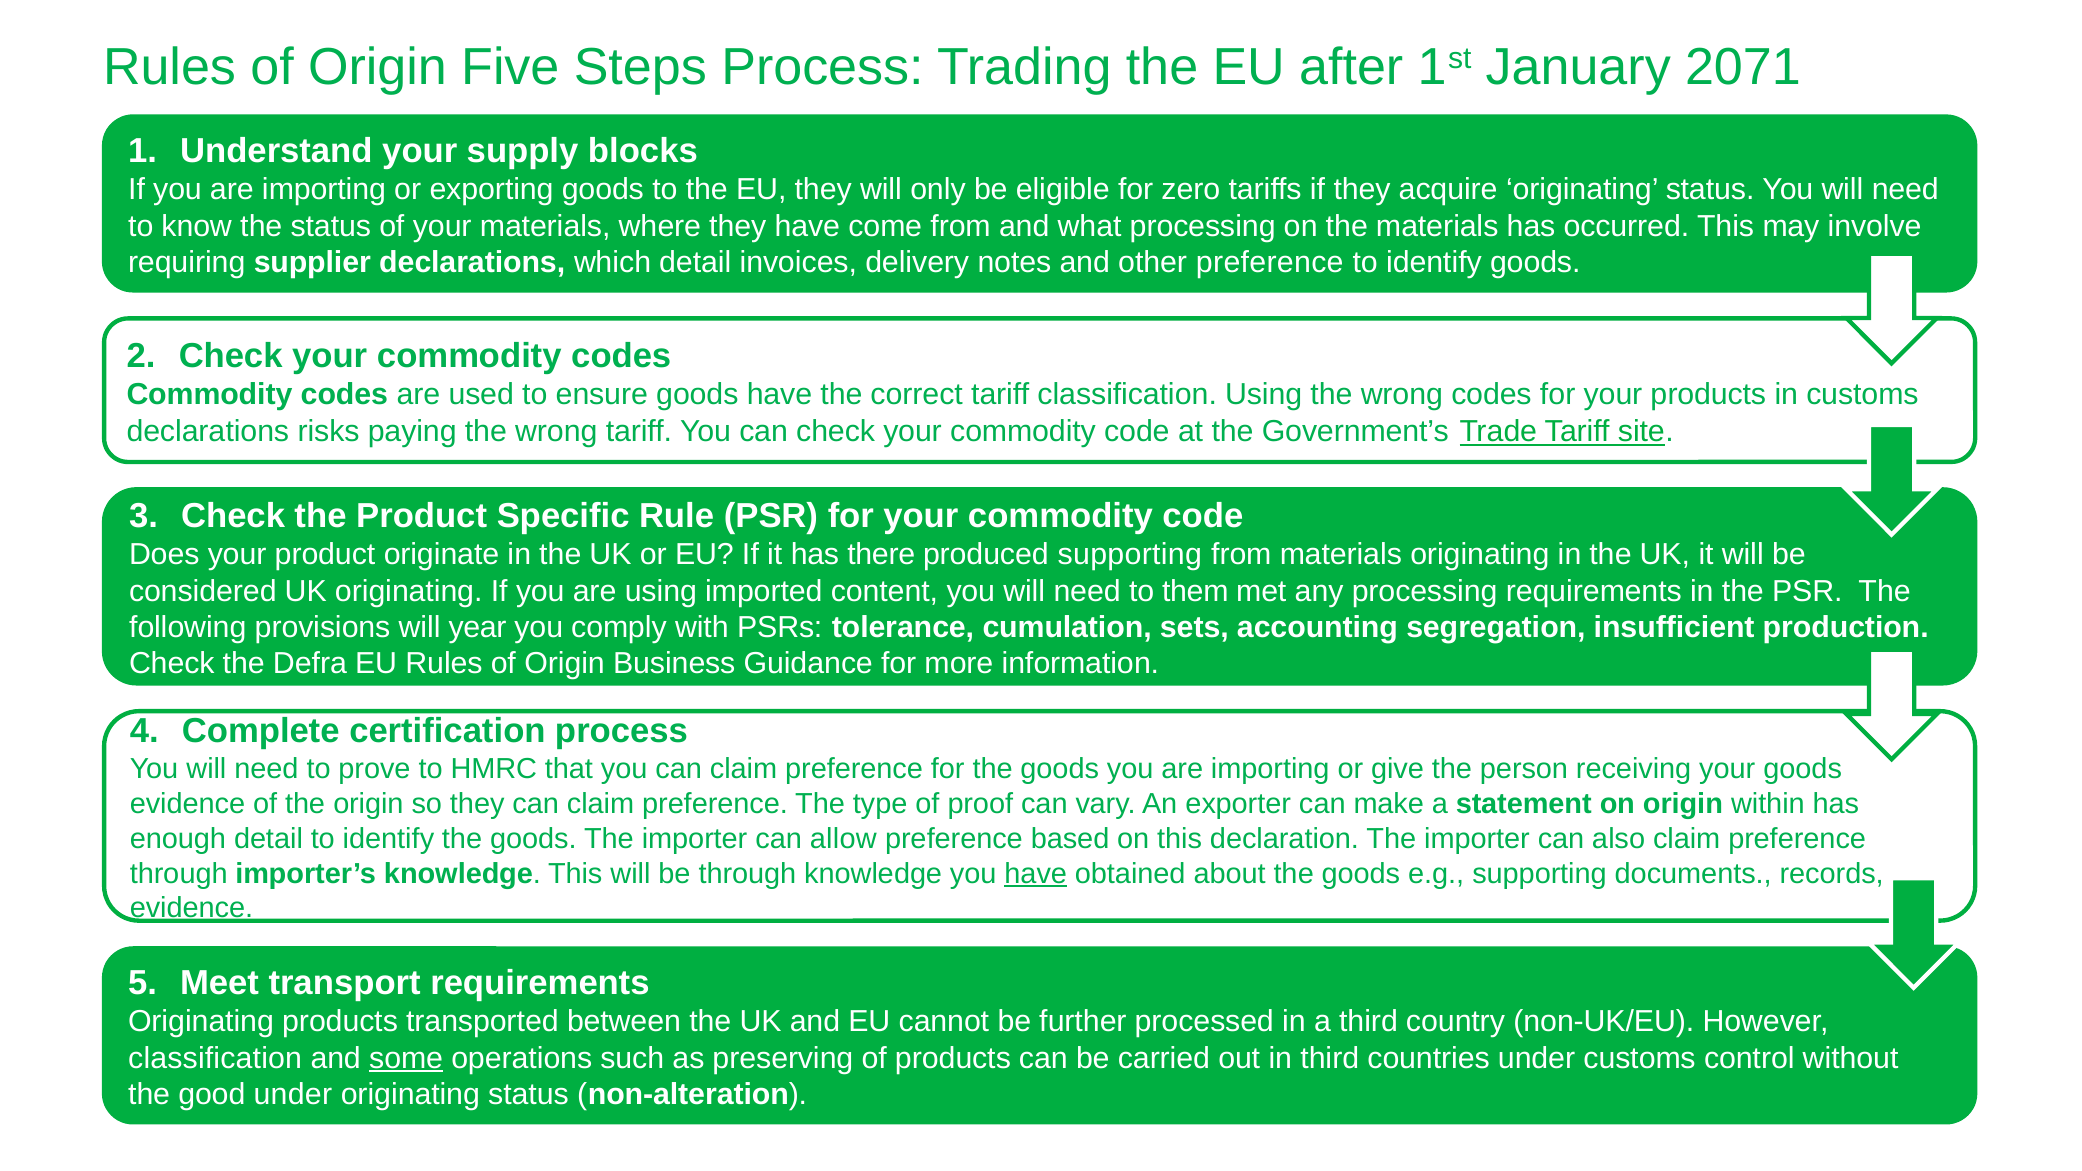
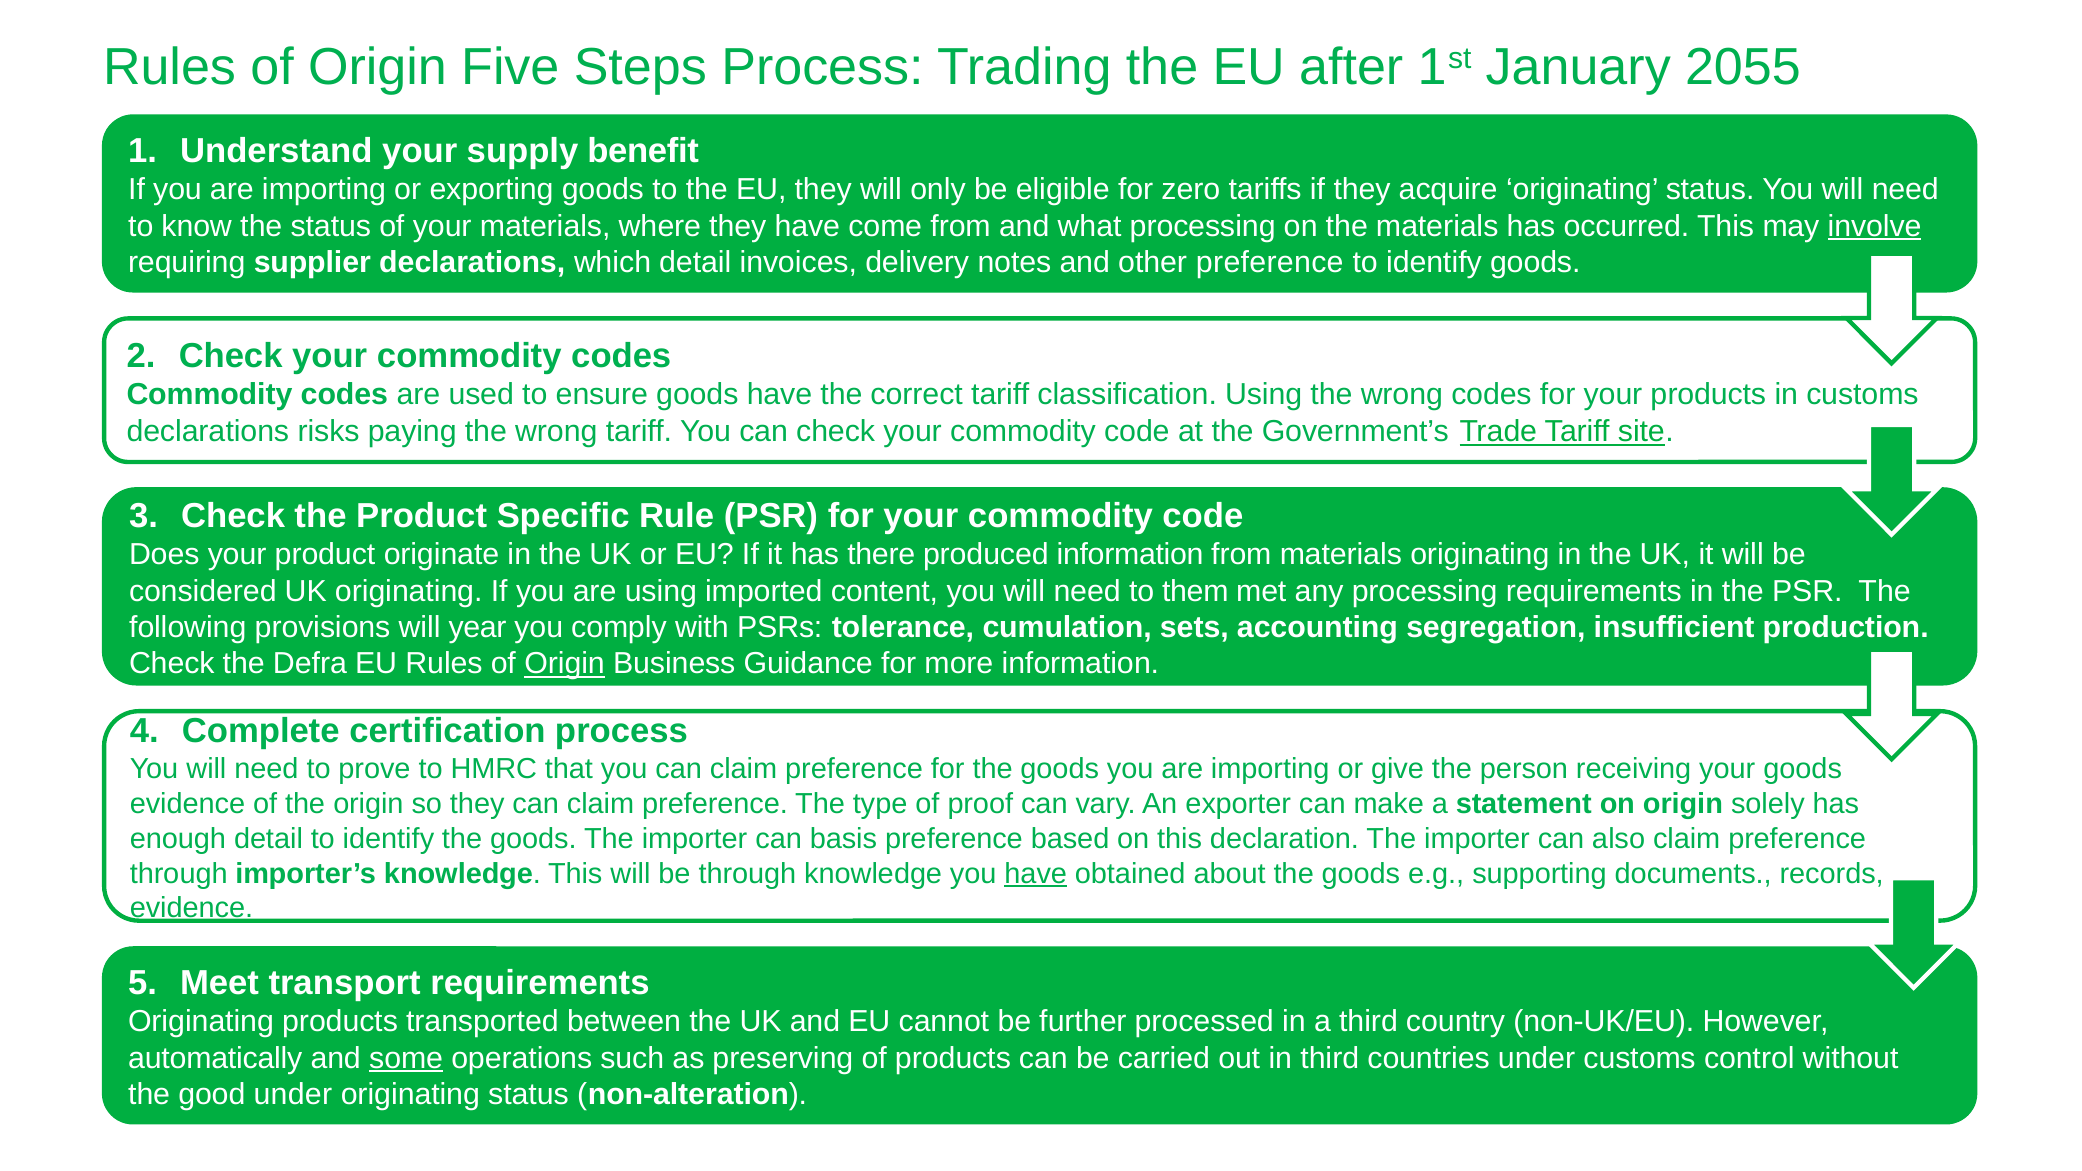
2071: 2071 -> 2055 (1743, 67)
blocks: blocks -> benefit (643, 151)
involve underline: none -> present (1875, 226)
produced supporting: supporting -> information (1130, 555)
Origin underline: none -> present (565, 664)
within: within -> solely (1768, 804)
allow: allow -> basis (843, 839)
classification: classification -> automatically (215, 1058)
